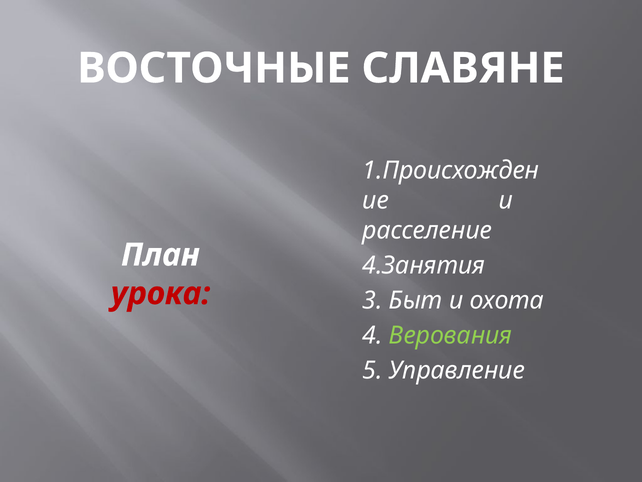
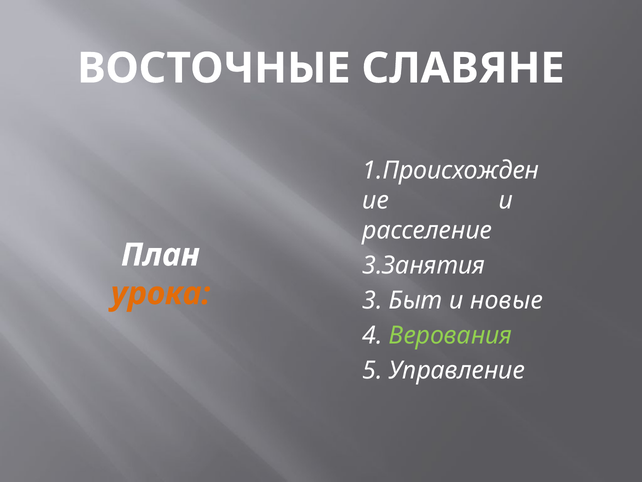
4.Занятия: 4.Занятия -> 3.Занятия (424, 265)
урока colour: red -> orange (161, 293)
охота: охота -> новые (506, 300)
